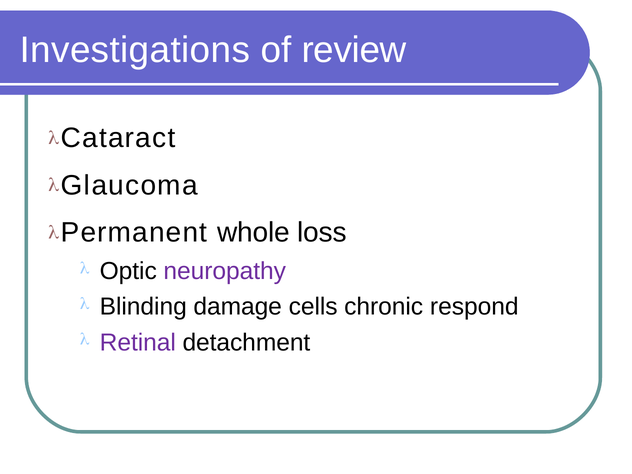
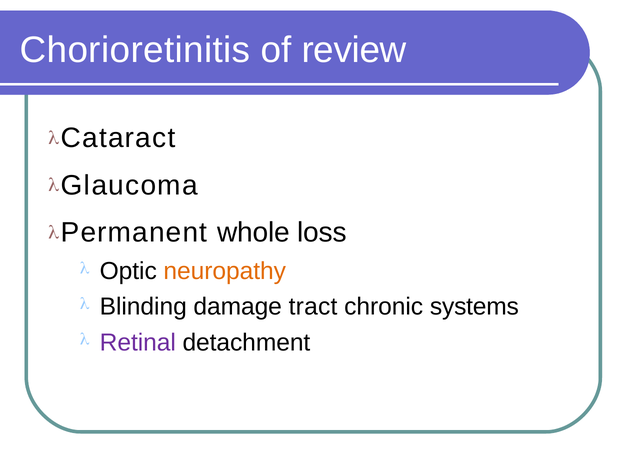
Investigations: Investigations -> Chorioretinitis (135, 50)
neuropathy colour: purple -> orange (225, 271)
cells: cells -> tract (313, 307)
respond: respond -> systems (474, 307)
